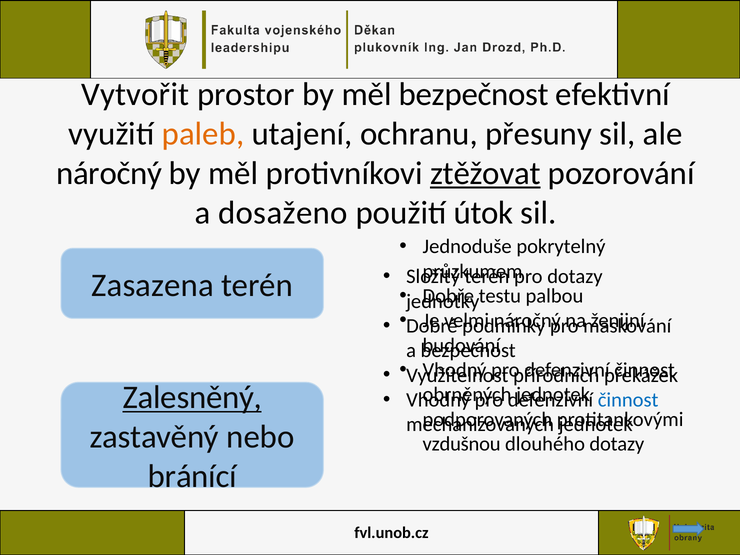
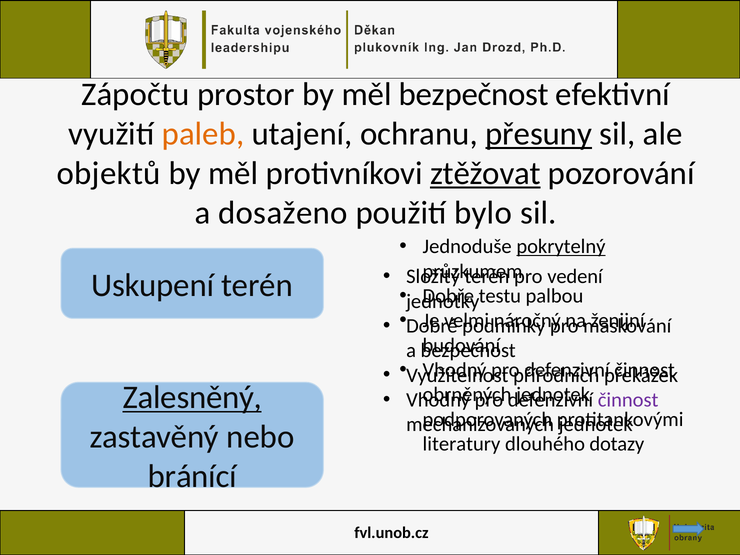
Vytvořit: Vytvořit -> Zápočtu (135, 95)
přesuny underline: none -> present (539, 134)
náročný: náročný -> objektů (109, 174)
útok: útok -> bylo (483, 213)
pokrytelný underline: none -> present (561, 247)
pro dotazy: dotazy -> vedení (575, 277)
Zasazena: Zasazena -> Uskupení (153, 286)
činnost colour: blue -> purple (628, 400)
vzdušnou: vzdušnou -> literatury (461, 444)
